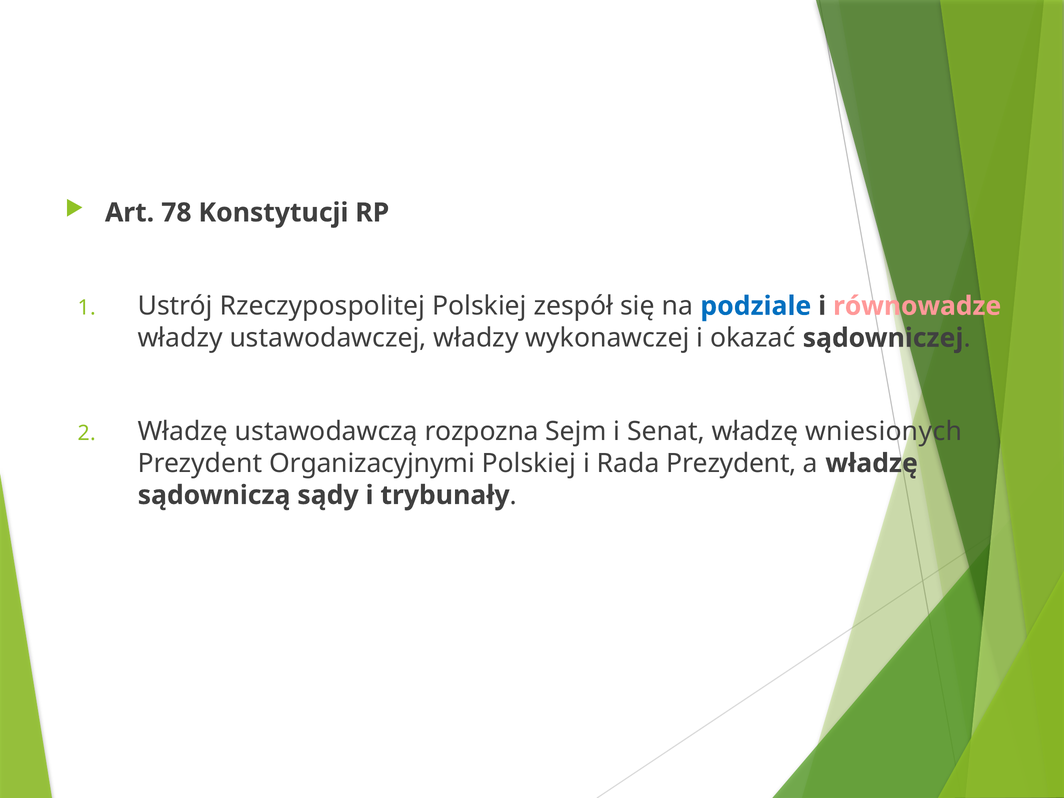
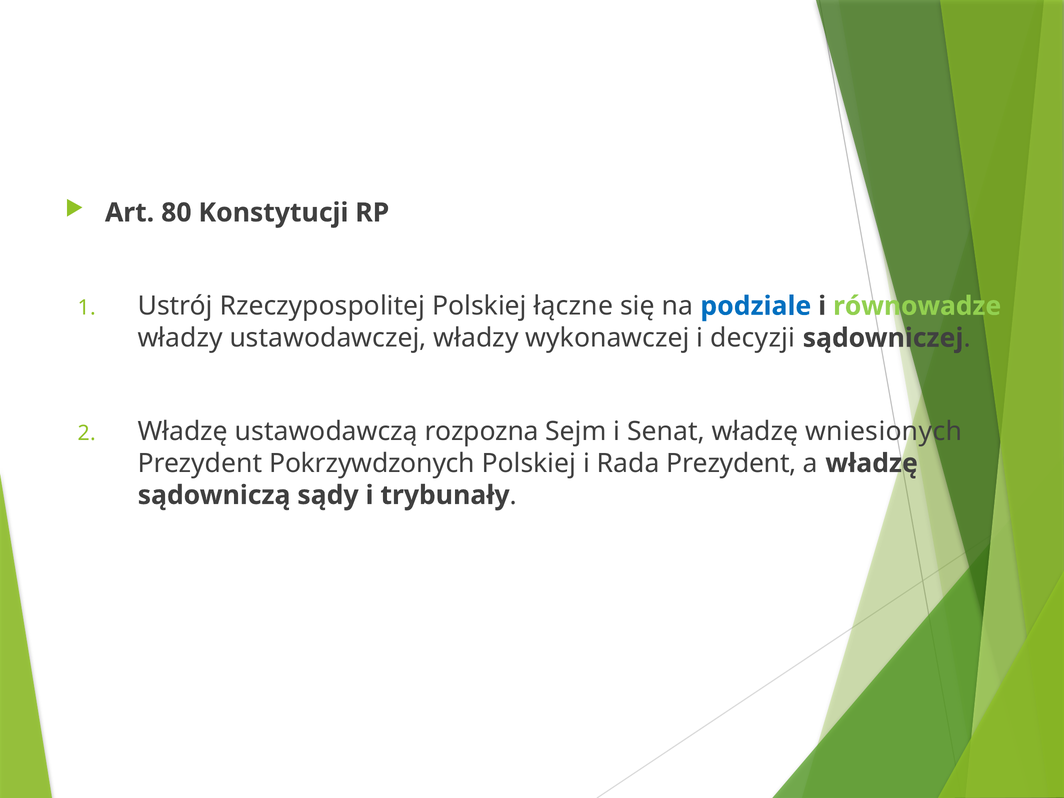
78: 78 -> 80 (176, 213)
zespół: zespół -> łączne (573, 306)
równowadze colour: pink -> light green (917, 306)
okazać: okazać -> decyzji (753, 338)
Organizacyjnymi: Organizacyjnymi -> Pokrzywdzonych (372, 463)
